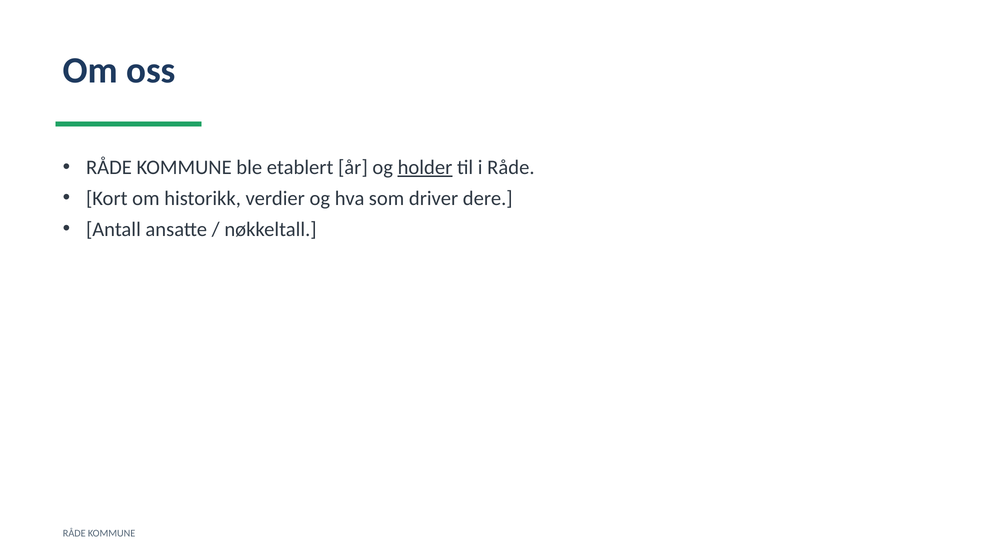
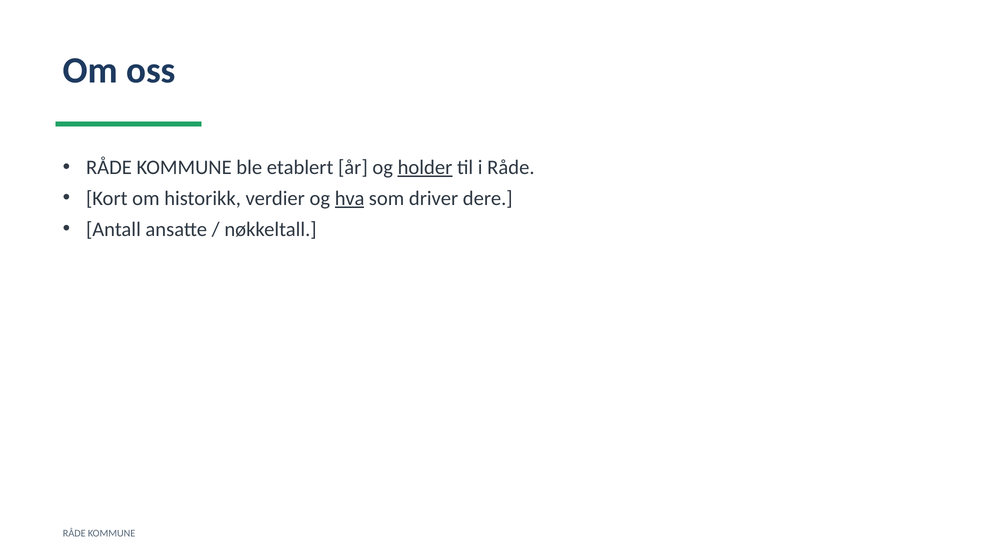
hva underline: none -> present (350, 198)
